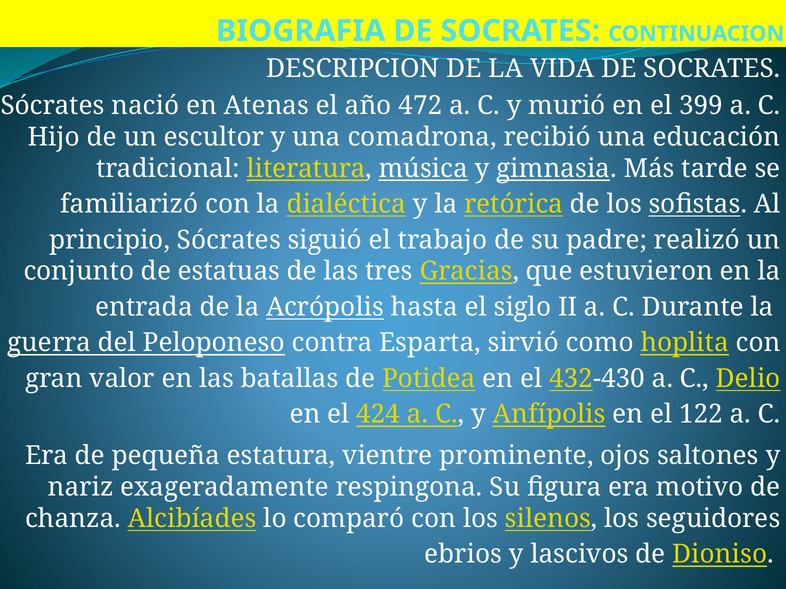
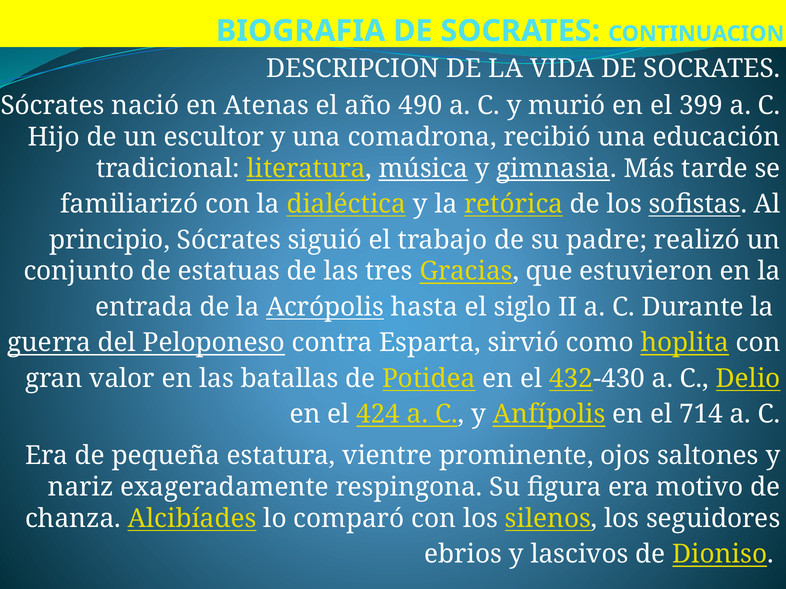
472: 472 -> 490 (420, 106)
122: 122 -> 714 (701, 415)
